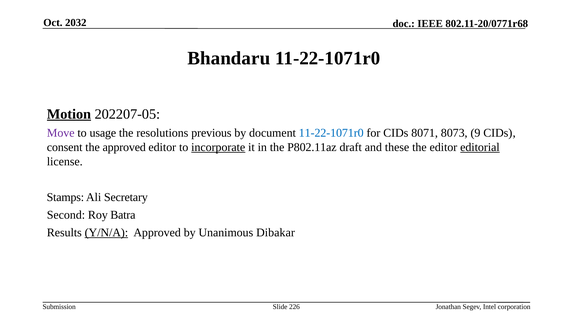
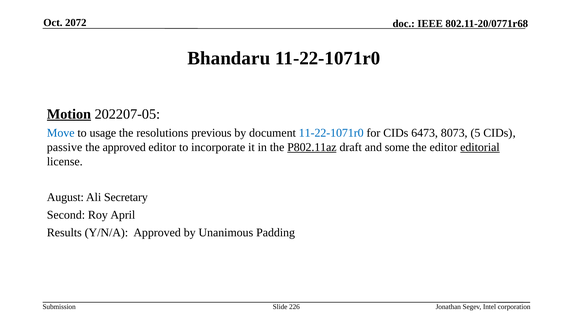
2032: 2032 -> 2072 (76, 23)
Move colour: purple -> blue (61, 133)
8071: 8071 -> 6473 (425, 133)
9: 9 -> 5 (475, 133)
consent: consent -> passive (65, 147)
incorporate underline: present -> none (218, 147)
P802.11az underline: none -> present (312, 147)
these: these -> some (397, 147)
Stamps: Stamps -> August (65, 197)
Batra: Batra -> April (123, 215)
Y/N/A underline: present -> none (106, 232)
Dibakar: Dibakar -> Padding (276, 232)
